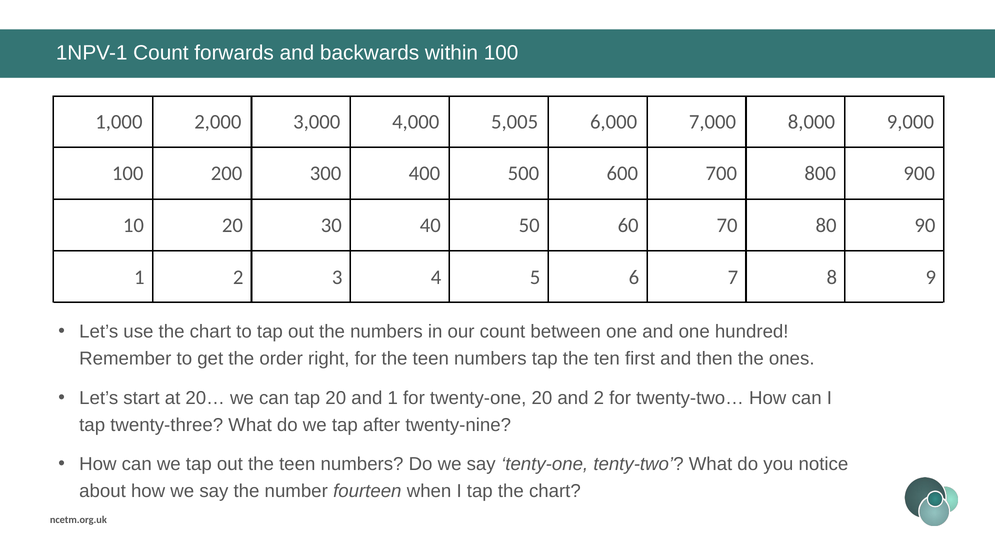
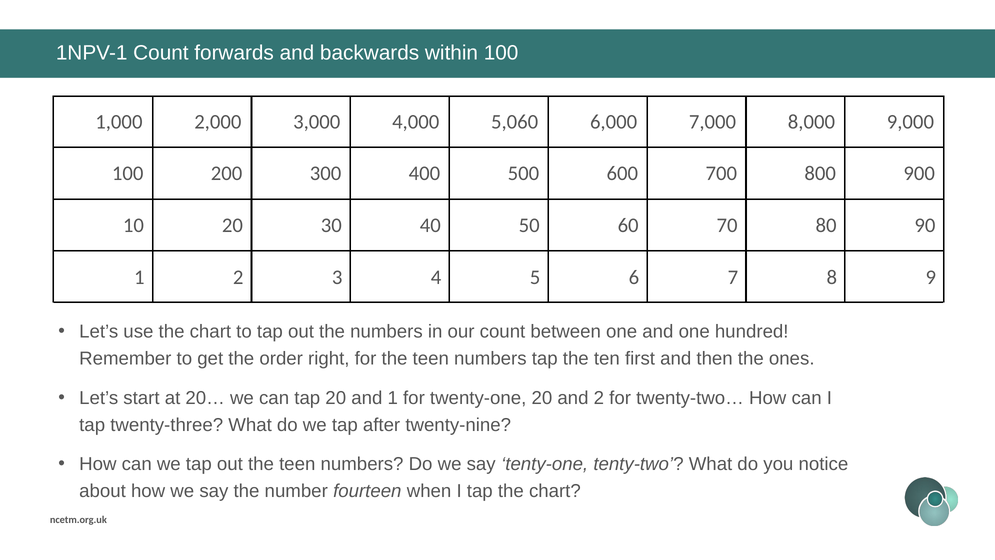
5,005: 5,005 -> 5,060 (515, 122)
